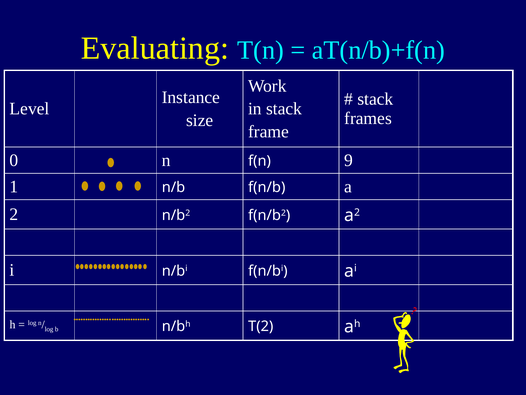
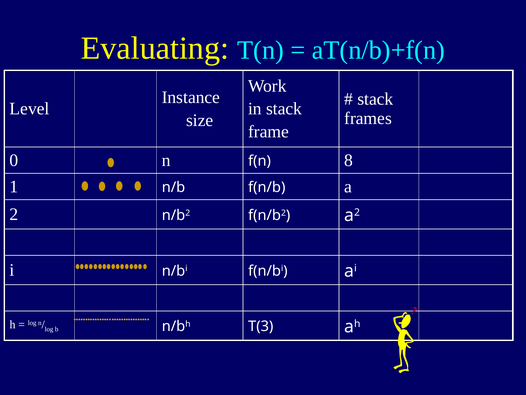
9: 9 -> 8 (349, 160)
T(2: T(2 -> T(3 (261, 326)
